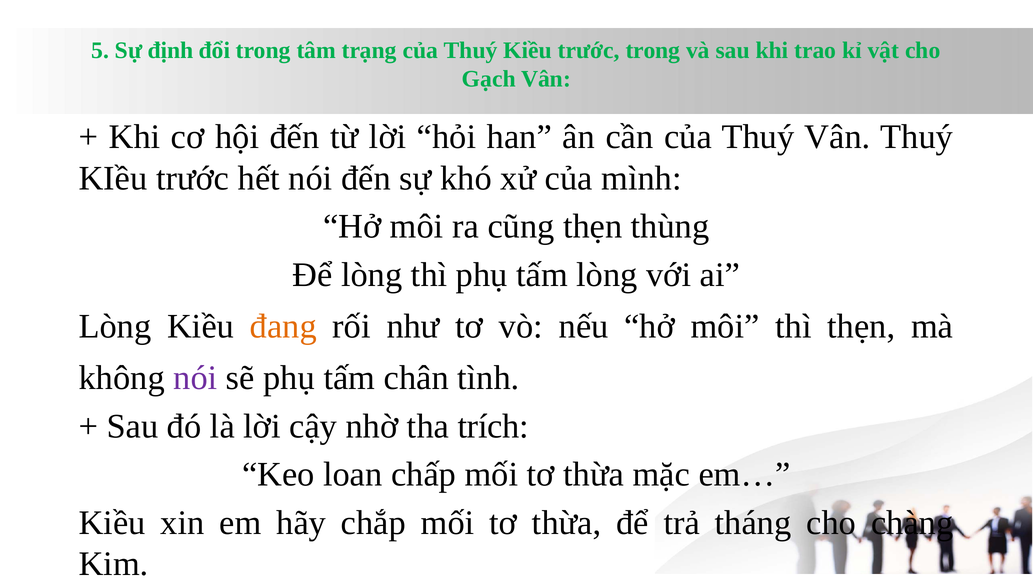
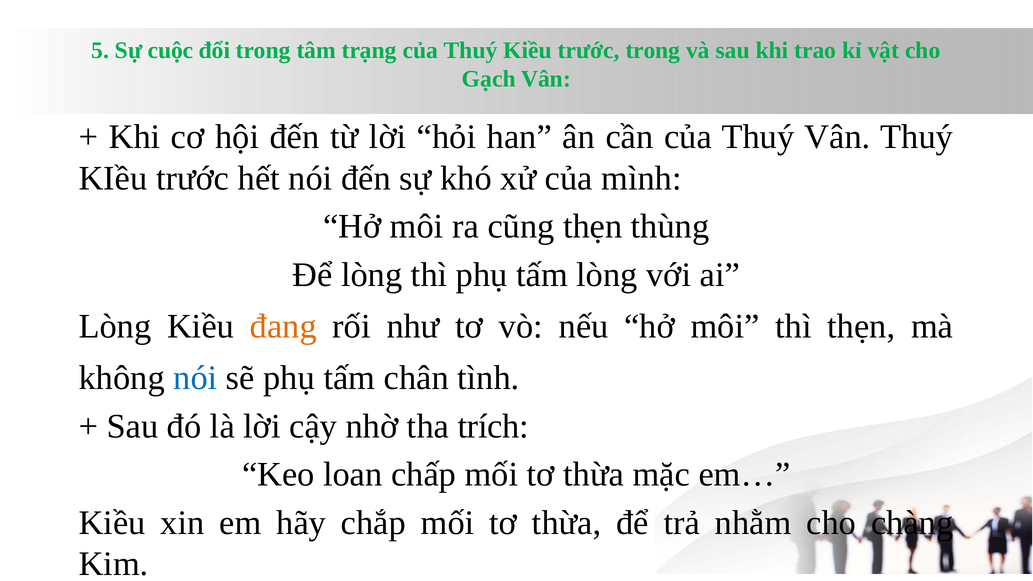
định: định -> cuộc (171, 51)
nói colour: purple -> blue (195, 378)
tháng: tháng -> nhằm (753, 523)
